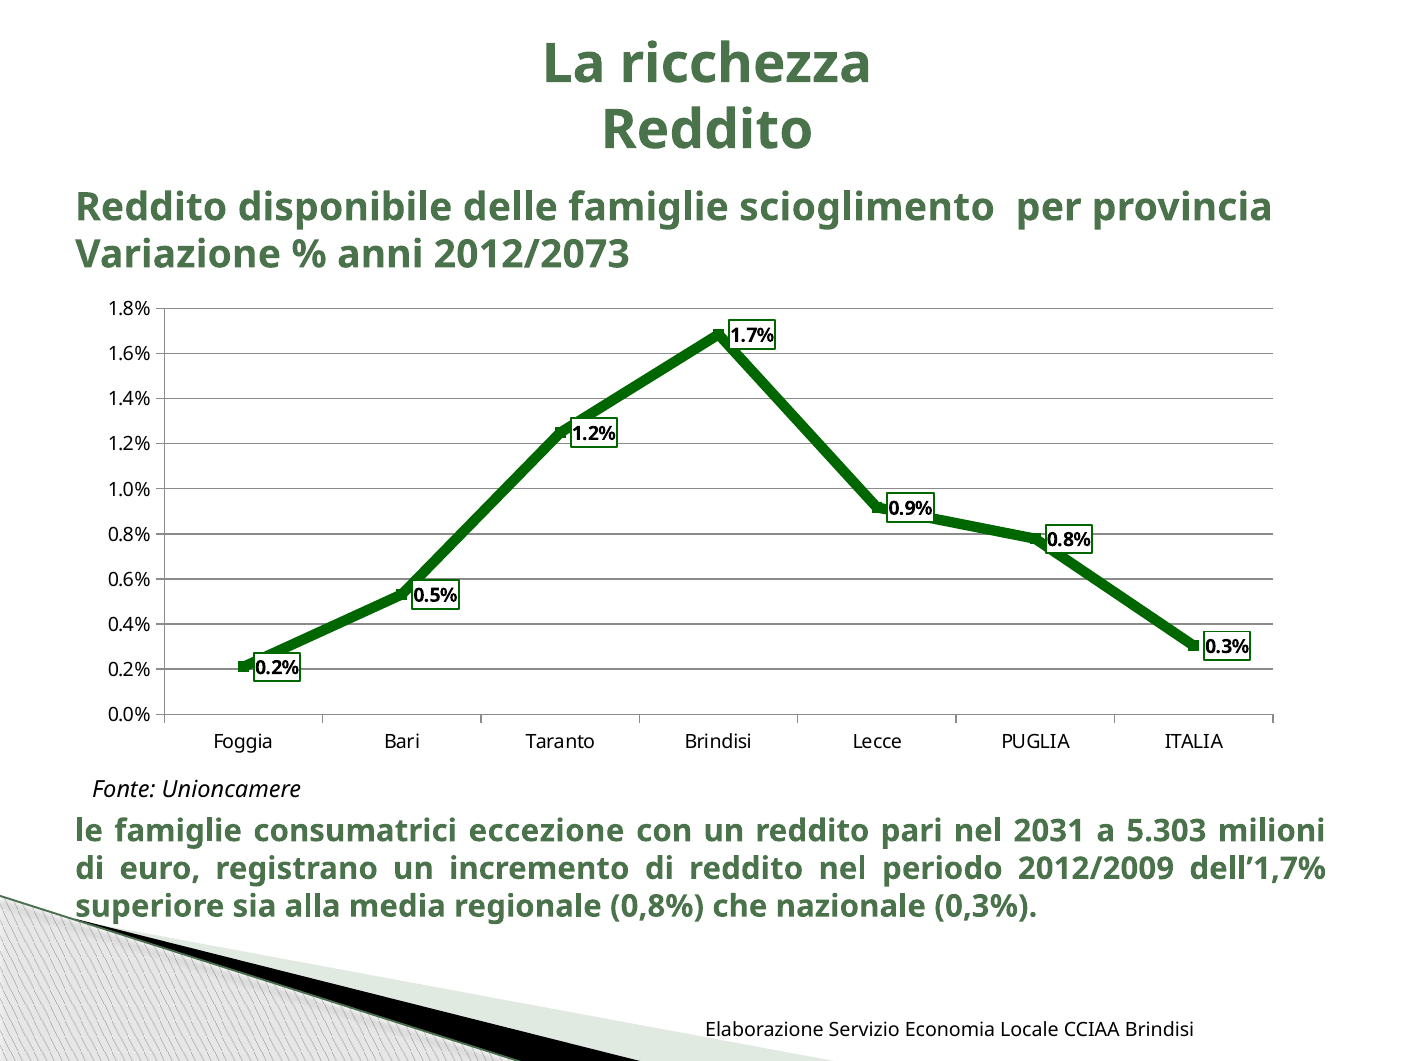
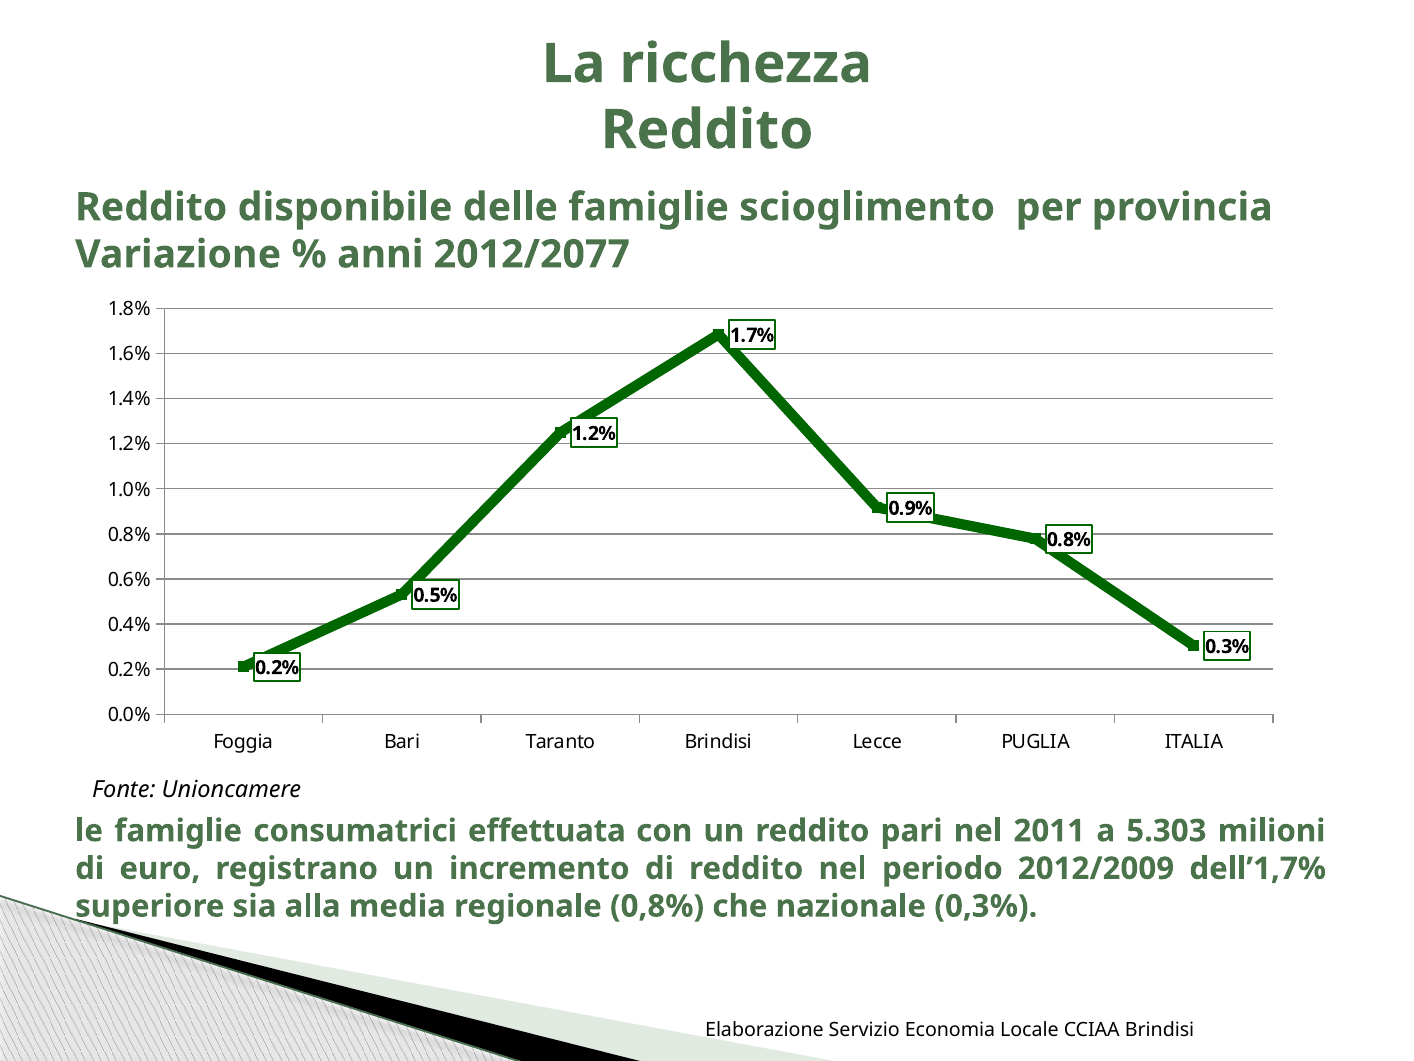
2012/2073: 2012/2073 -> 2012/2077 (532, 254)
eccezione: eccezione -> effettuata (547, 831)
2031: 2031 -> 2011 (1049, 831)
